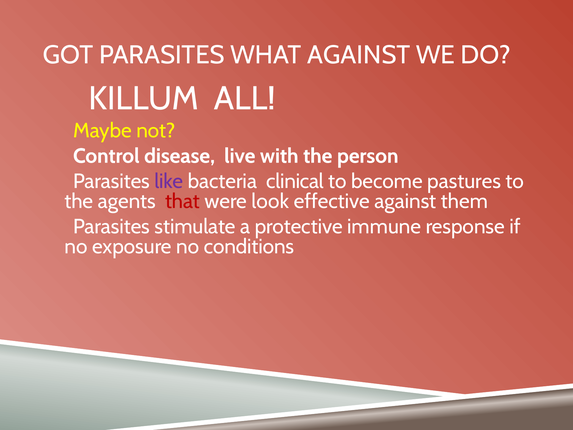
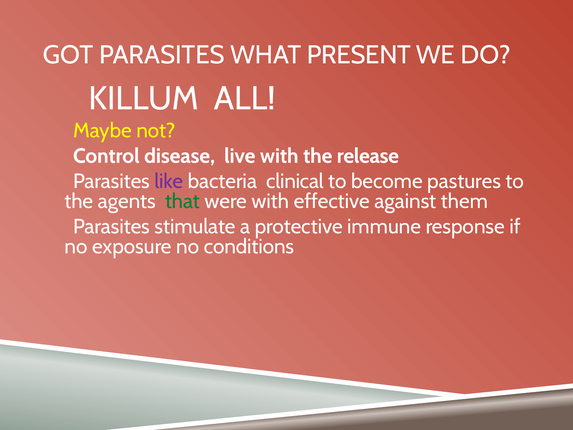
WHAT AGAINST: AGAINST -> PRESENT (359, 55)
person: person -> release (368, 156)
that colour: red -> green (182, 201)
were look: look -> with (270, 201)
